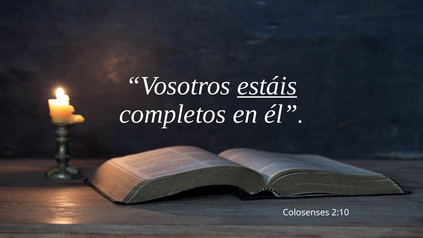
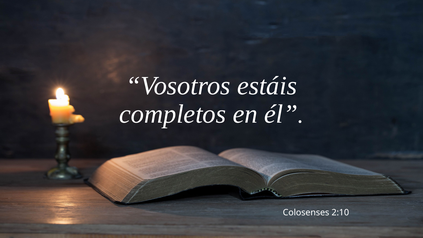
estáis underline: present -> none (267, 86)
